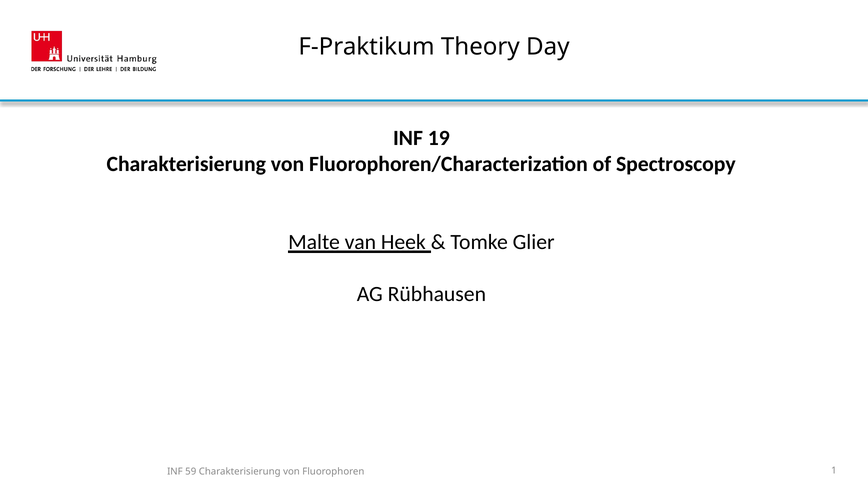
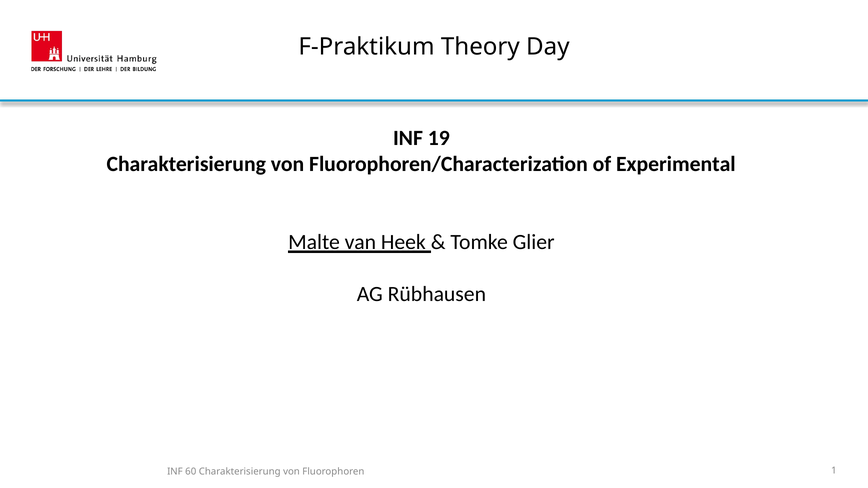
Spectroscopy: Spectroscopy -> Experimental (676, 164)
59: 59 -> 60 (191, 472)
